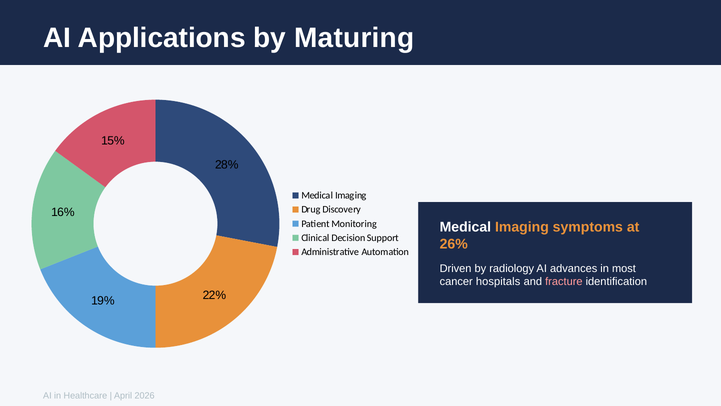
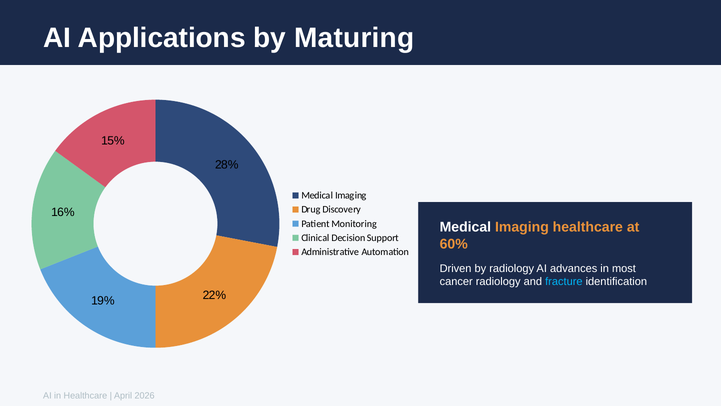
Imaging symptoms: symptoms -> healthcare (588, 227)
26%: 26% -> 60% (454, 244)
cancer hospitals: hospitals -> radiology (498, 281)
fracture colour: pink -> light blue (564, 281)
